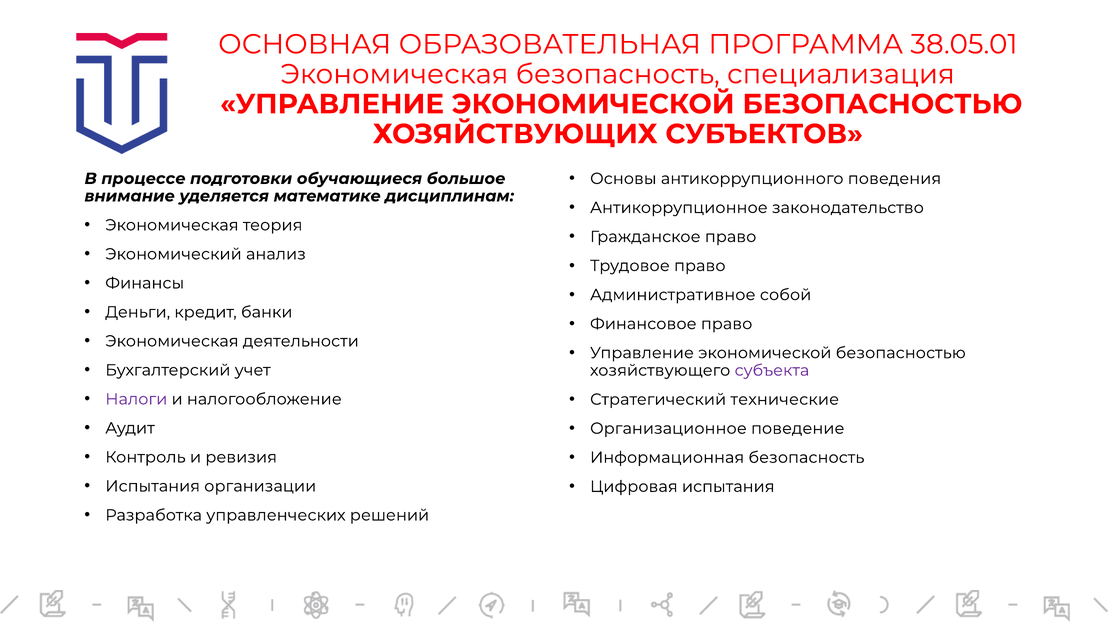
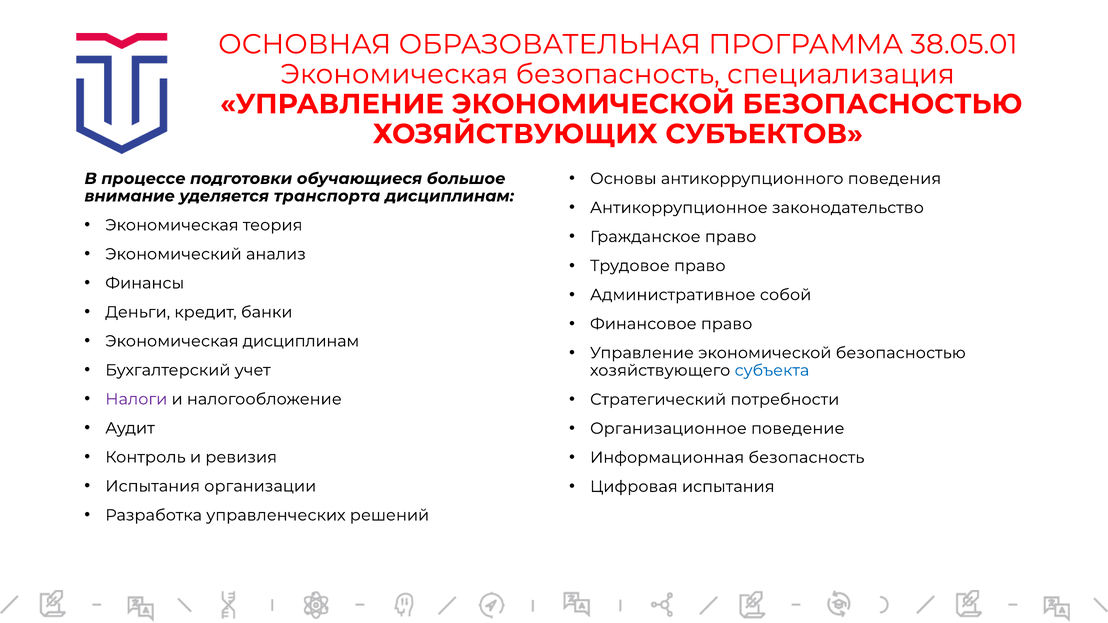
математике: математике -> транспорта (327, 196)
Экономическая деятельности: деятельности -> дисциплинам (301, 341)
субъекта colour: purple -> blue (772, 371)
технические: технические -> потребности (785, 400)
